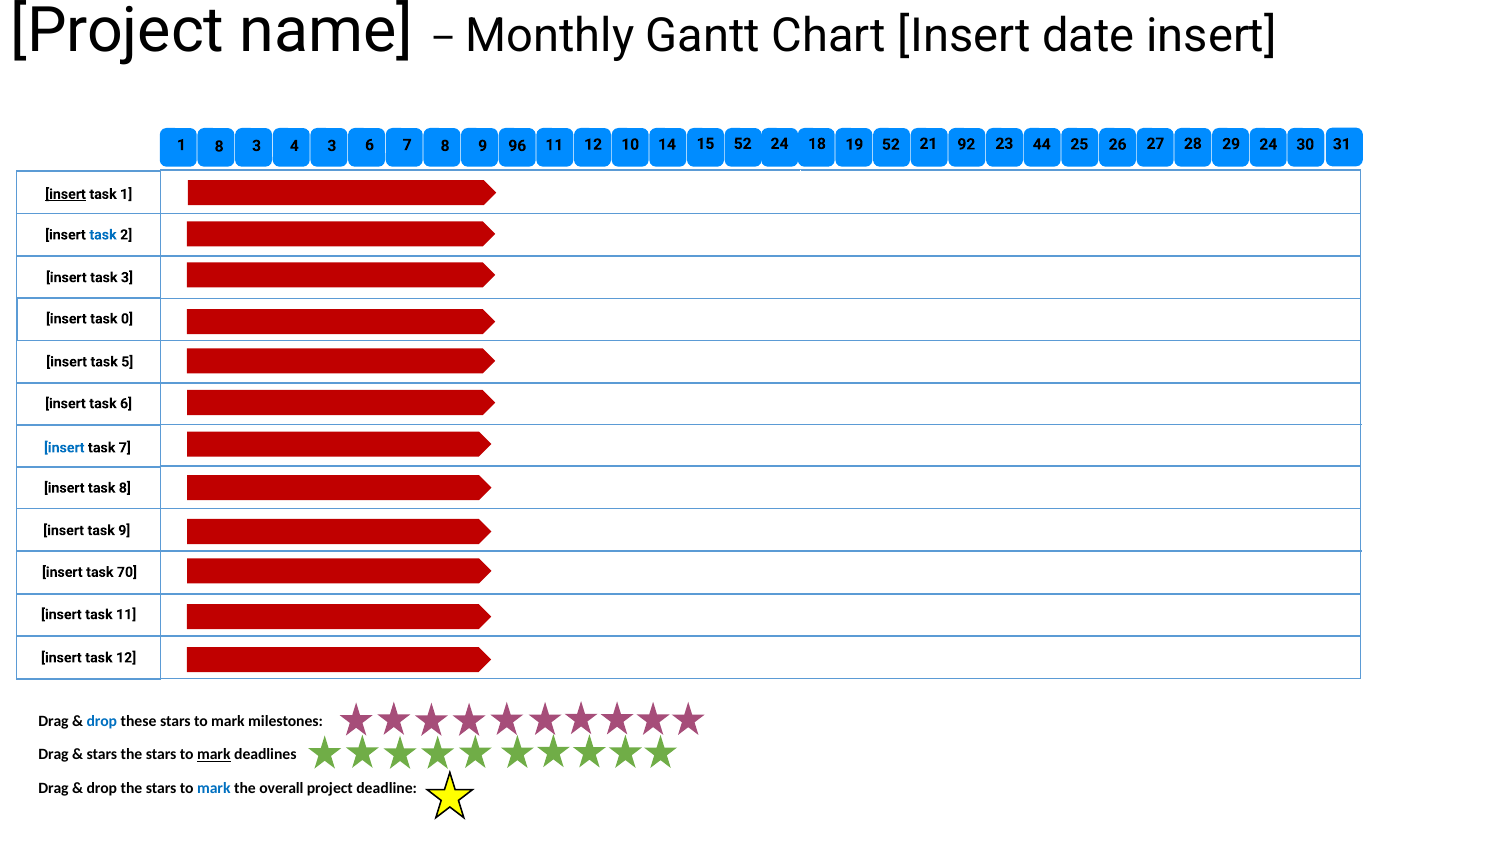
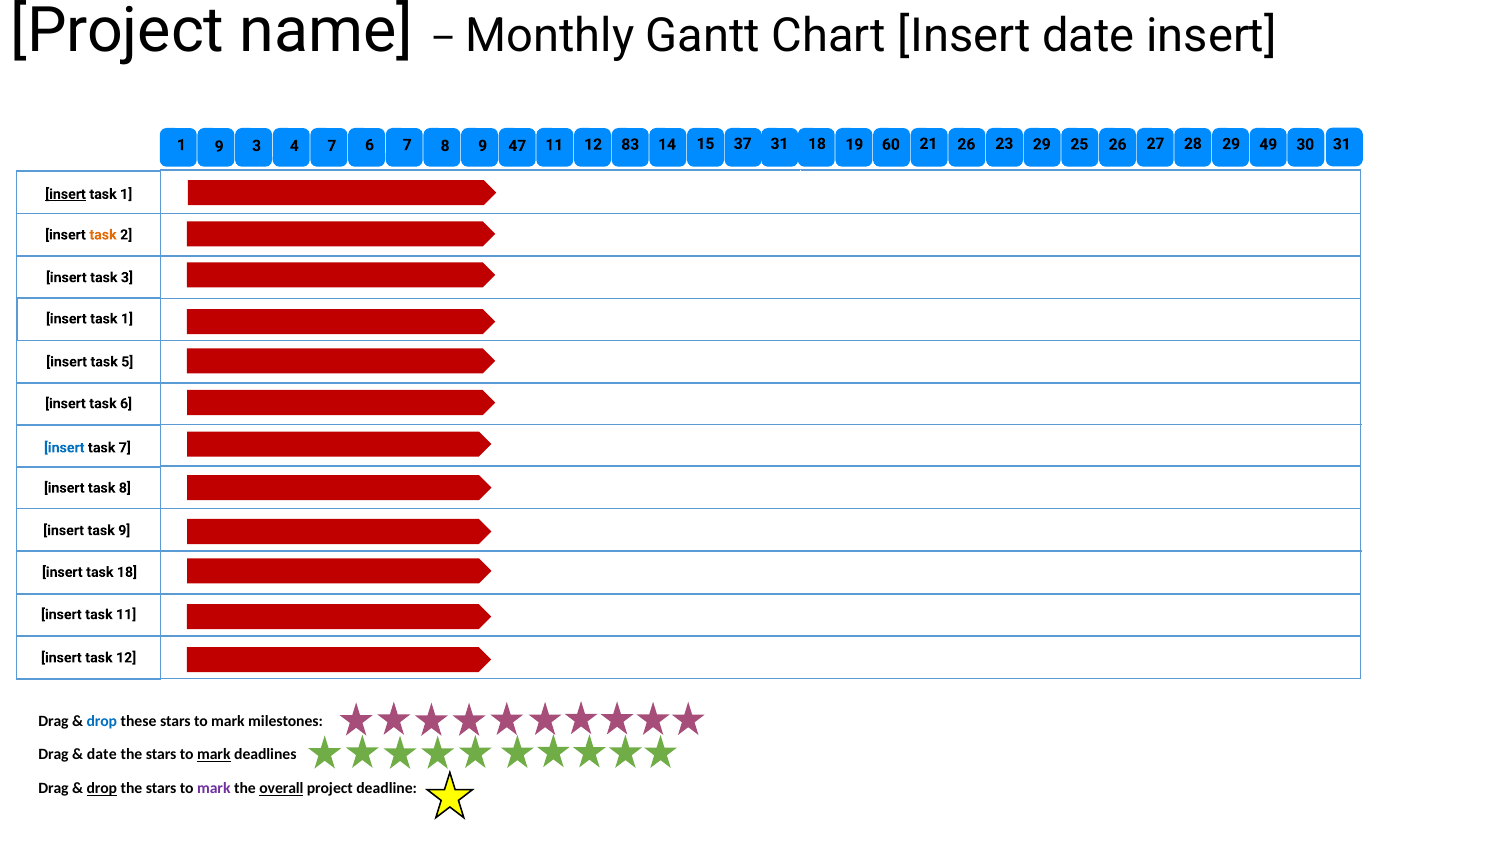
15 24: 24 -> 31 (779, 144)
19 52: 52 -> 60 (891, 144)
21 92: 92 -> 26 (966, 144)
23 44: 44 -> 29 (1042, 144)
29 24: 24 -> 49 (1268, 144)
14 52: 52 -> 37 (743, 144)
1 8: 8 -> 9 (219, 146)
4 3: 3 -> 7 (332, 146)
96: 96 -> 47 (517, 146)
10: 10 -> 83 (630, 144)
task colour: blue -> orange (103, 235)
0: 0 -> 1 (127, 319)
task 70: 70 -> 18 (127, 572)
stars: stars -> date (102, 755)
drop underline: none -> present (102, 789)
mark colour: blue -> purple (214, 789)
overall underline: none -> present (281, 789)
